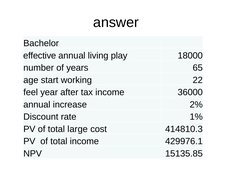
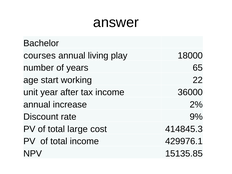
effective: effective -> courses (40, 56)
feel: feel -> unit (31, 92)
1%: 1% -> 9% (196, 117)
414810.3: 414810.3 -> 414845.3 (184, 129)
